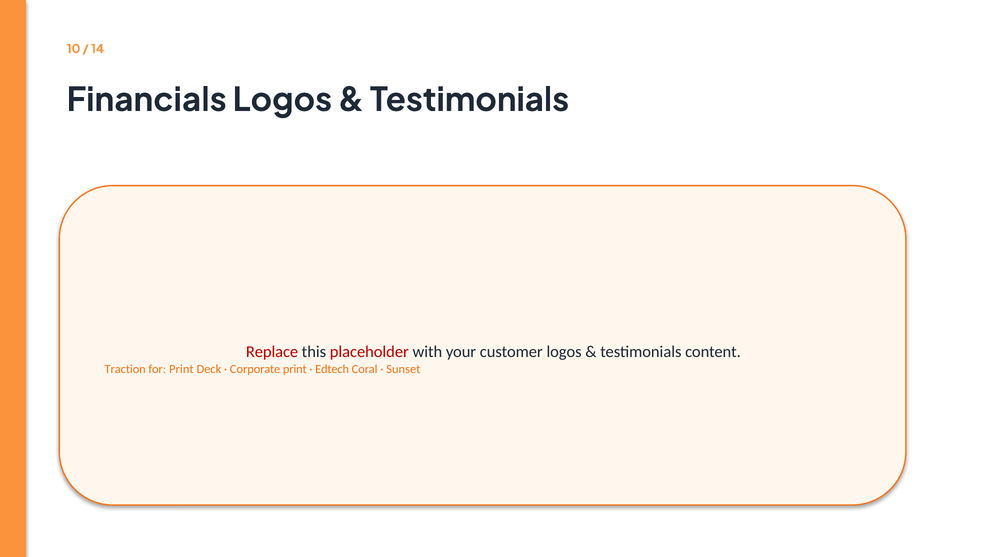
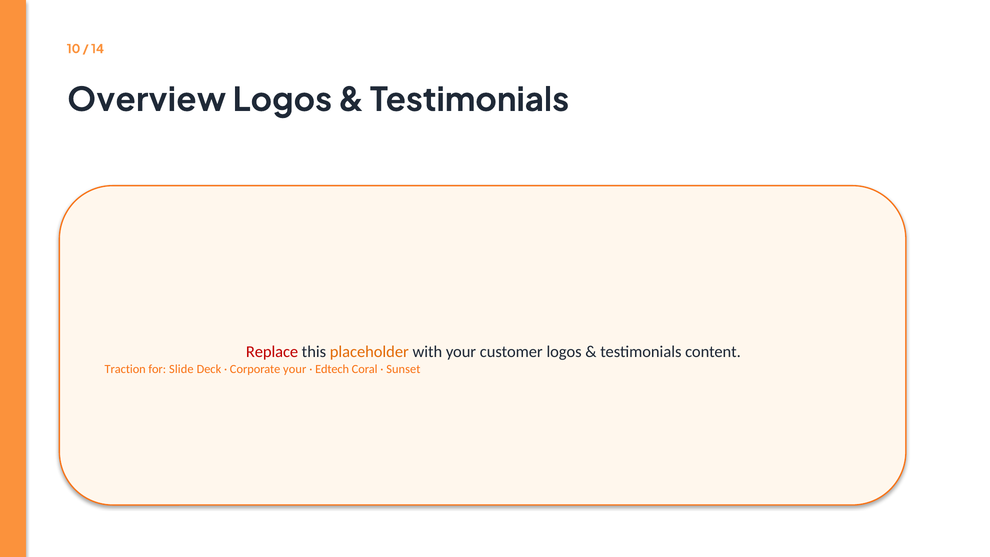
Financials: Financials -> Overview (147, 100)
placeholder colour: red -> orange (369, 352)
for Print: Print -> Slide (181, 369)
Corporate print: print -> your (295, 369)
